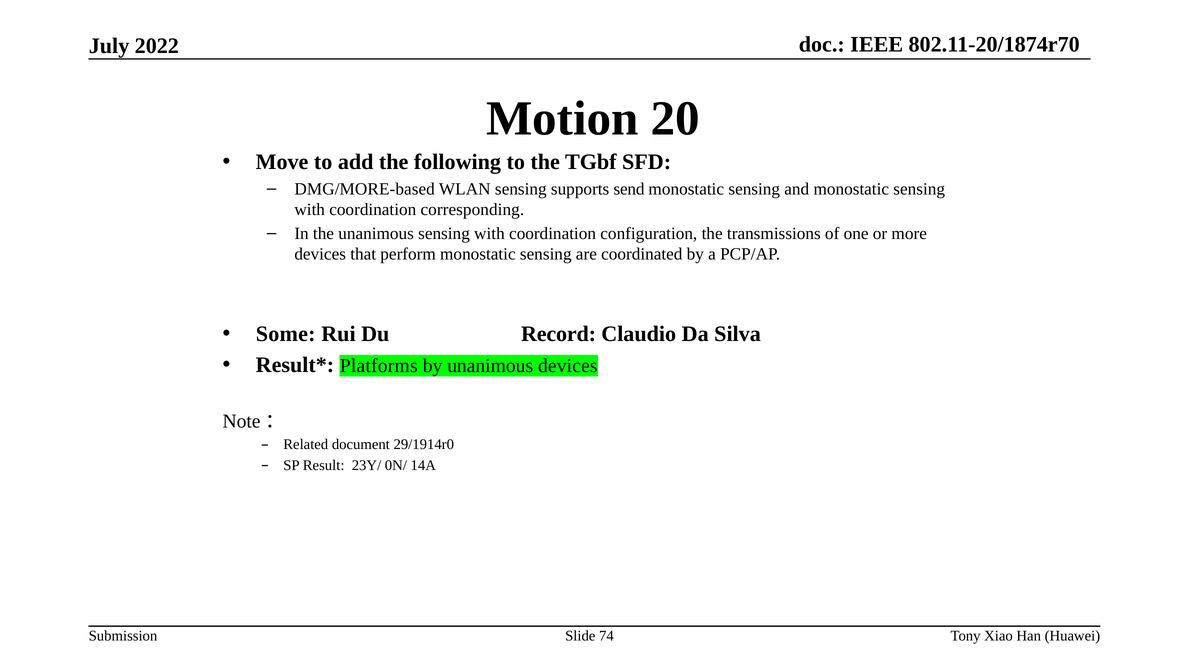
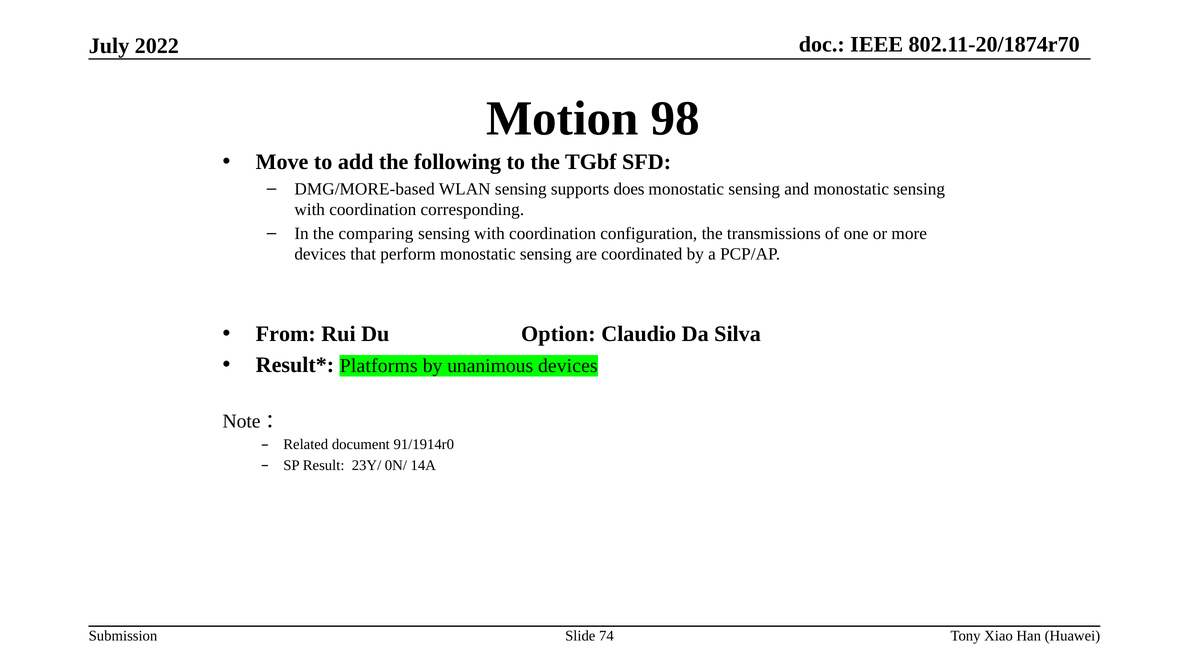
20: 20 -> 98 (675, 118)
send: send -> does (629, 189)
the unanimous: unanimous -> comparing (376, 234)
Some: Some -> From (286, 334)
Record: Record -> Option (558, 334)
29/1914r0: 29/1914r0 -> 91/1914r0 (424, 445)
